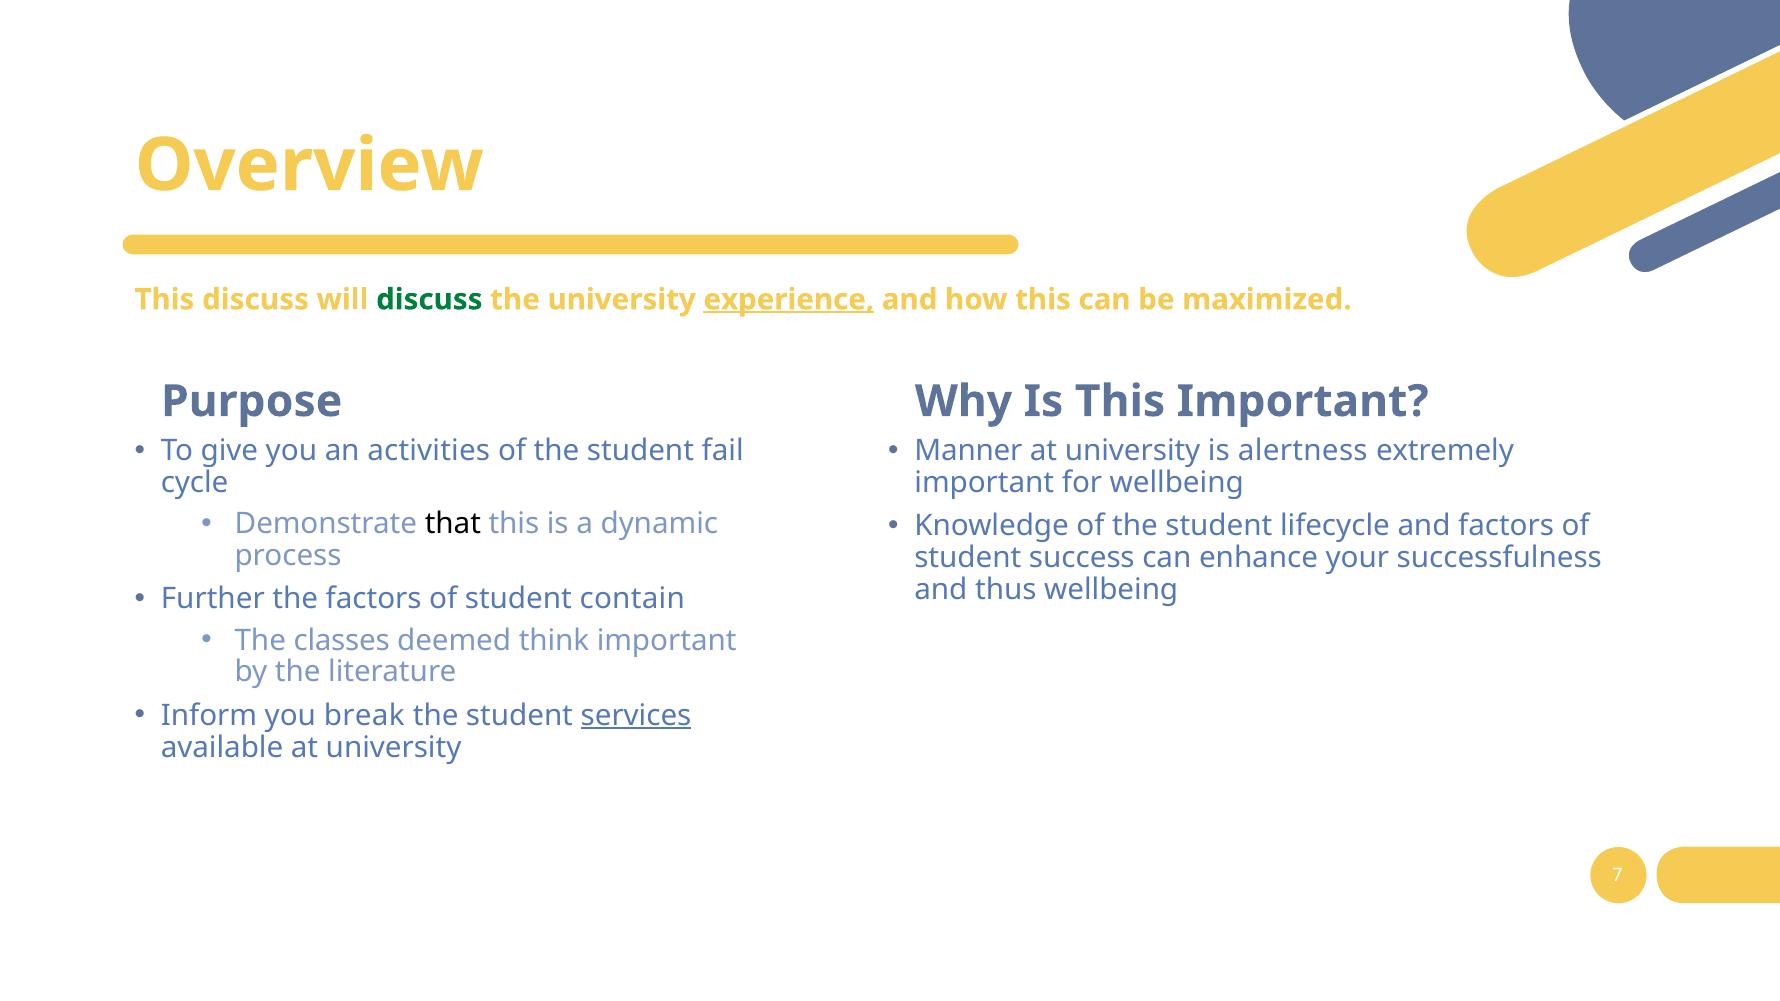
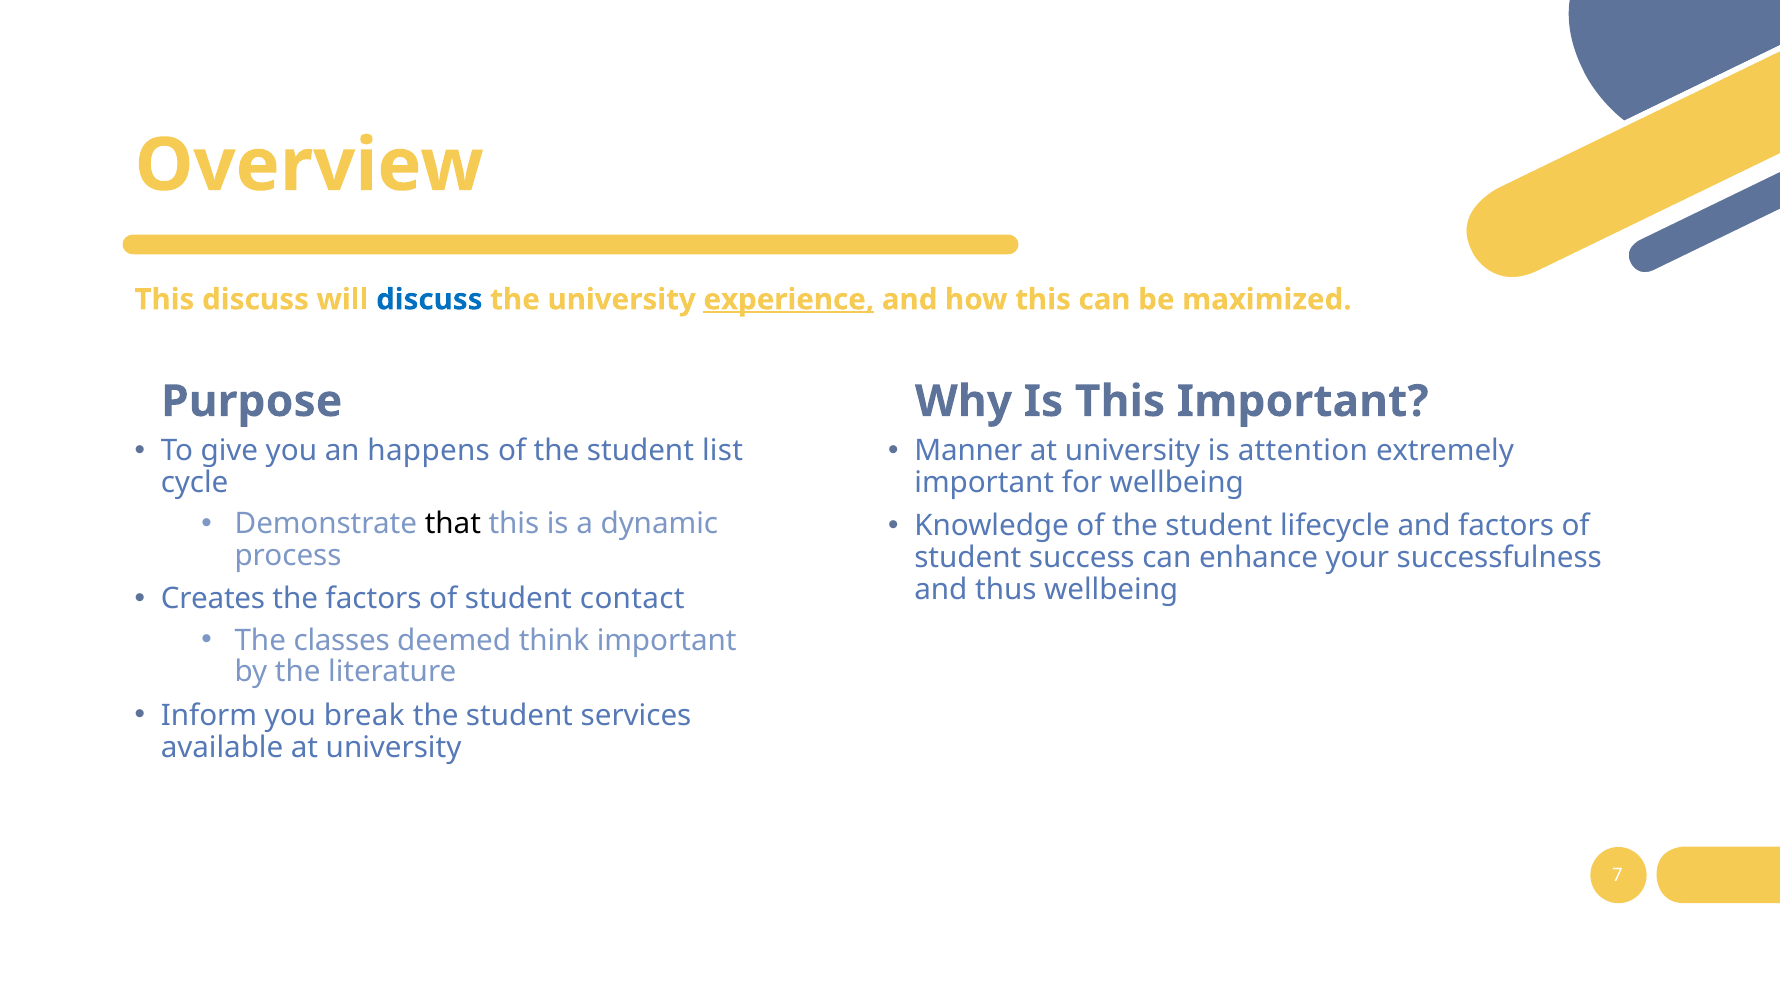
discuss colour: green -> blue (429, 300)
activities: activities -> happens (429, 451)
fail: fail -> list (723, 451)
alertness: alertness -> attention (1303, 451)
Further: Further -> Creates (213, 599)
contain: contain -> contact (632, 599)
services underline: present -> none (636, 715)
